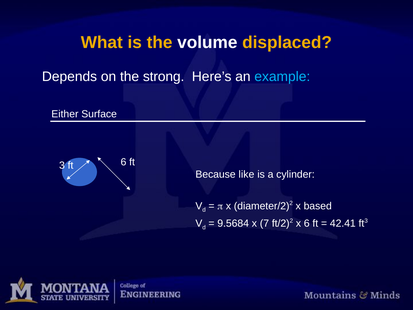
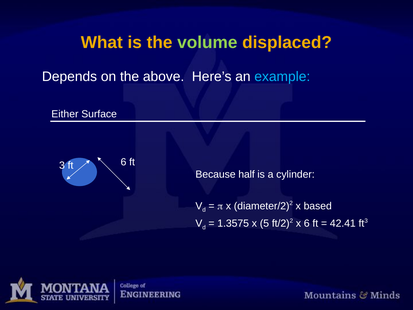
volume colour: white -> light green (207, 43)
strong: strong -> above (164, 77)
like: like -> half (247, 174)
9.5684: 9.5684 -> 1.3575 (233, 223)
7: 7 -> 5 (264, 223)
